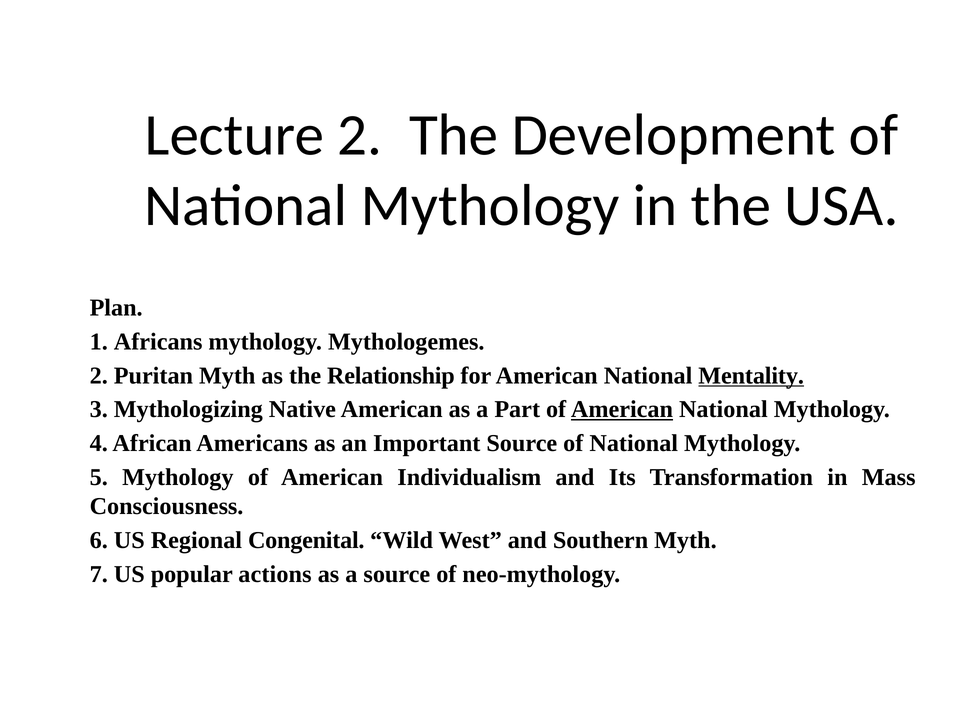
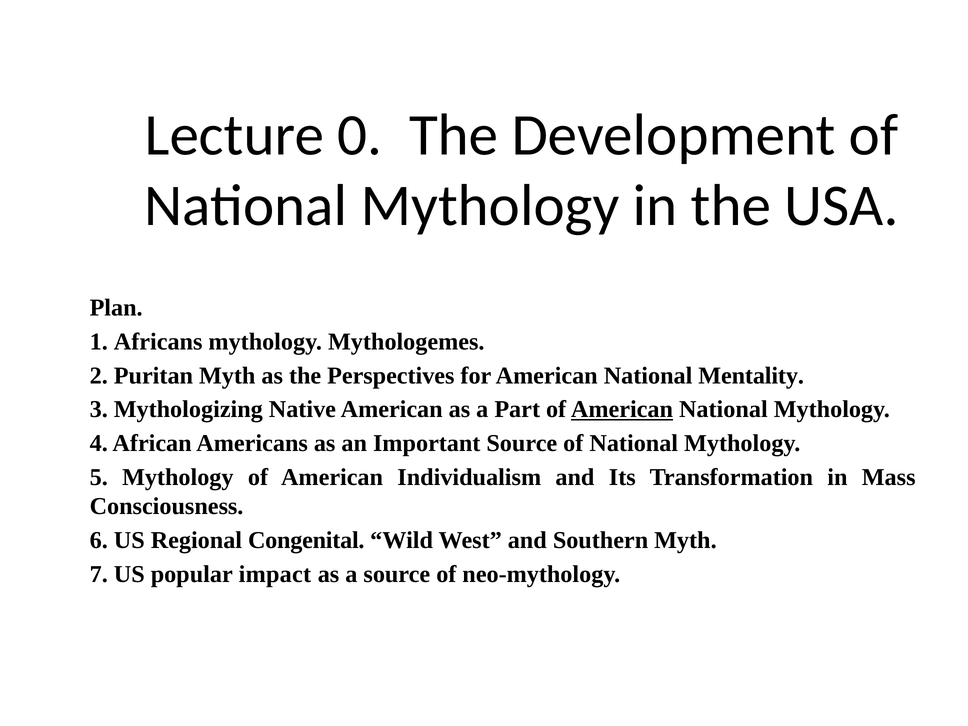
Lecture 2: 2 -> 0 (360, 135)
Relationship: Relationship -> Perspectives (391, 376)
Mentality underline: present -> none (751, 376)
actions: actions -> impact (275, 574)
